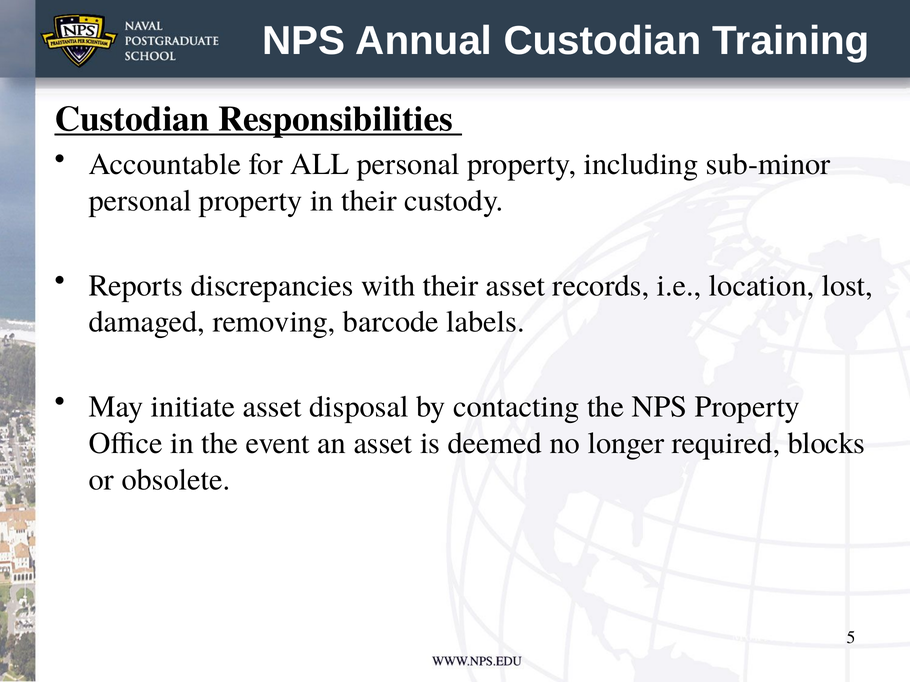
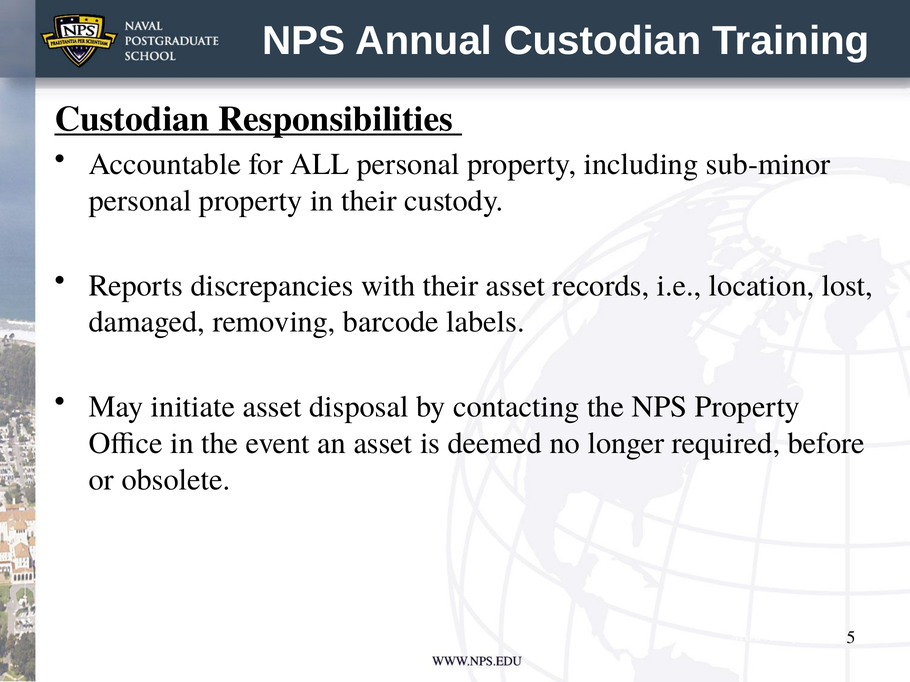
blocks: blocks -> before (826, 443)
